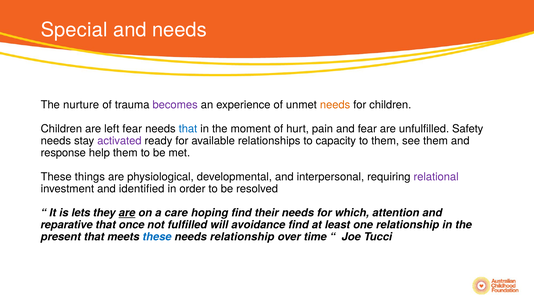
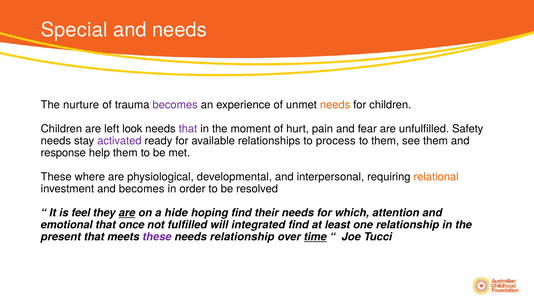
left fear: fear -> look (132, 129)
that colour: blue -> purple (188, 129)
capacity: capacity -> process (336, 141)
things: things -> where (90, 177)
relational colour: purple -> orange (436, 177)
and identified: identified -> becomes (142, 189)
lets: lets -> feel (81, 213)
care: care -> hide (176, 213)
reparative: reparative -> emotional (67, 225)
avoidance: avoidance -> integrated (258, 225)
these colour: blue -> purple (157, 237)
time underline: none -> present (315, 237)
